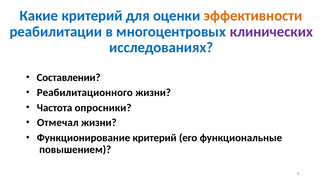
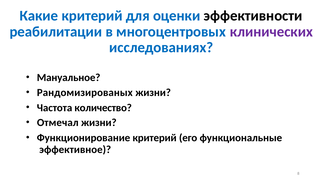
эффективности colour: orange -> black (253, 16)
Составлении: Составлении -> Мануальное (69, 78)
Реабилитационного: Реабилитационного -> Рандомизированых (85, 93)
опросники: опросники -> количество (103, 108)
повышением: повышением -> эффективное (75, 150)
